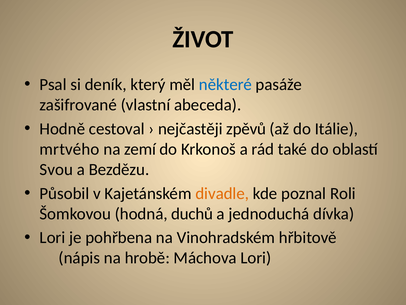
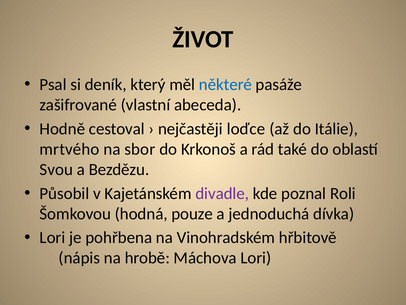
zpěvů: zpěvů -> loďce (246, 129)
zemí: zemí -> sbor (140, 149)
divadle colour: orange -> purple (222, 193)
duchů: duchů -> pouze (192, 213)
